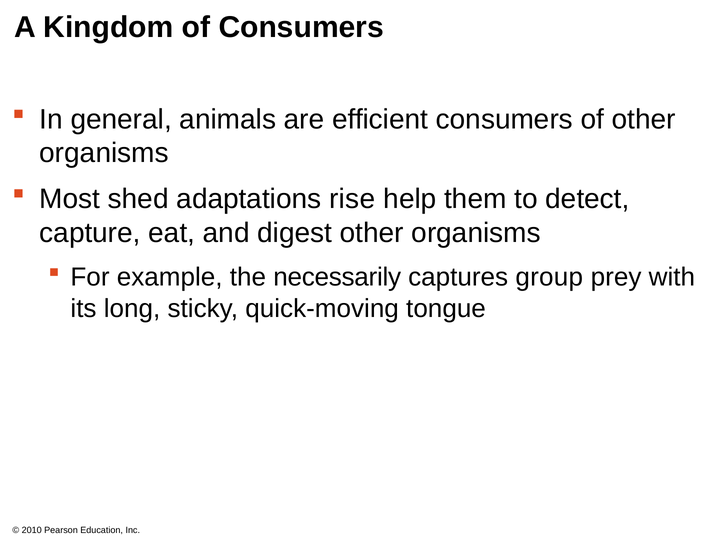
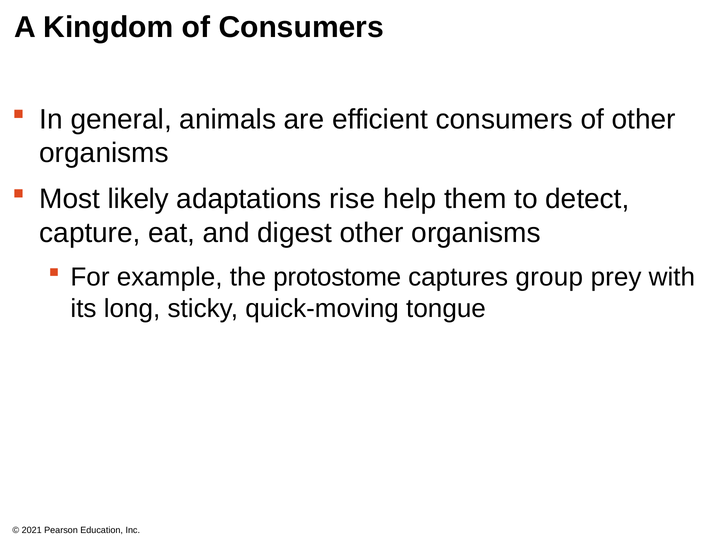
shed: shed -> likely (138, 199)
necessarily: necessarily -> protostome (337, 277)
2010: 2010 -> 2021 (32, 530)
